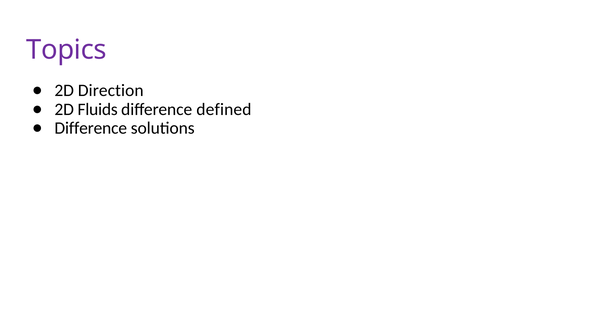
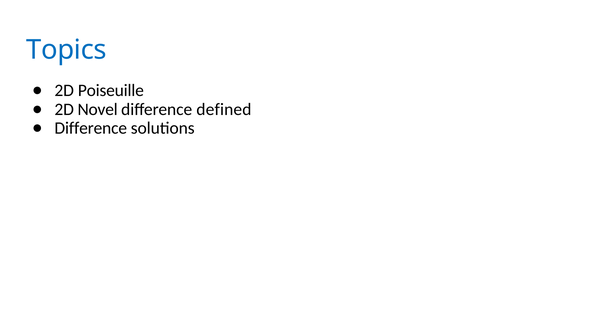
Topics colour: purple -> blue (66, 50)
Direction: Direction -> Poiseuille (111, 91)
Fluids: Fluids -> Novel (98, 109)
